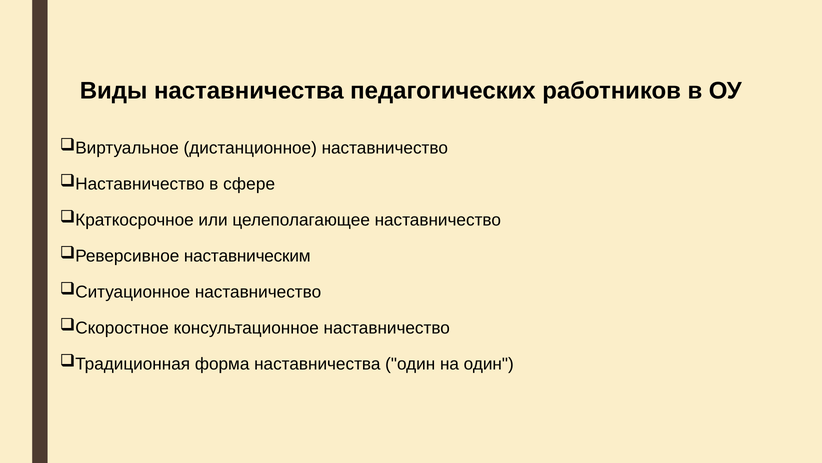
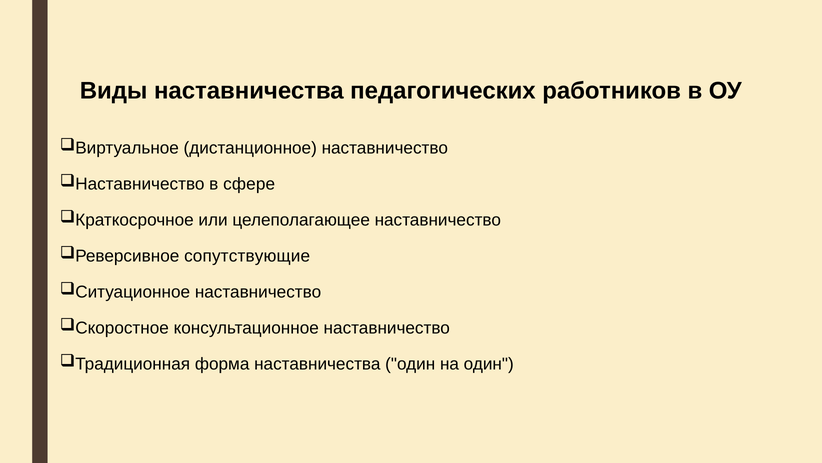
наставническим: наставническим -> сопутствующие (247, 256)
